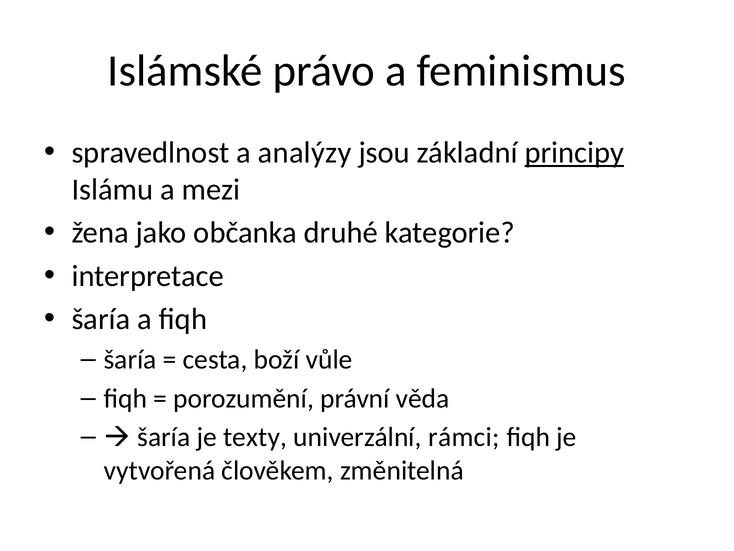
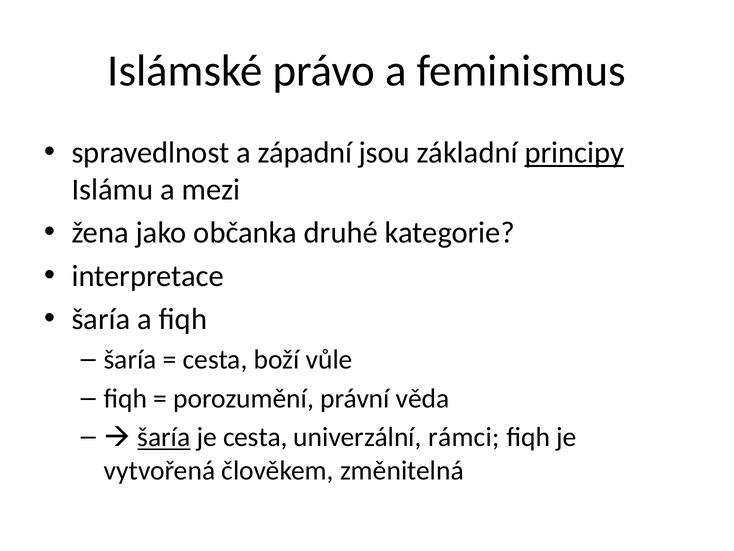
analýzy: analýzy -> západní (305, 153)
šaría underline: none -> present (164, 437)
je texty: texty -> cesta (255, 437)
